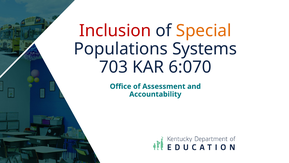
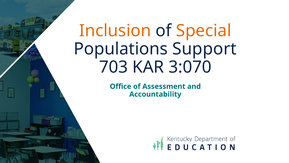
Inclusion colour: red -> orange (115, 31)
Systems: Systems -> Support (204, 49)
6:070: 6:070 -> 3:070 (190, 67)
